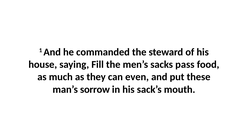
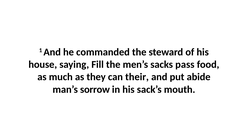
even: even -> their (137, 77)
these: these -> abide (199, 77)
